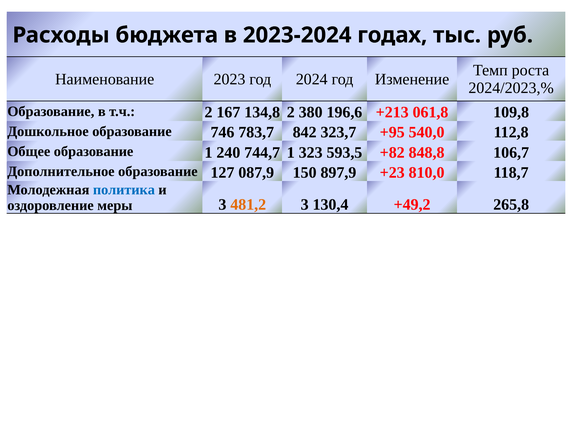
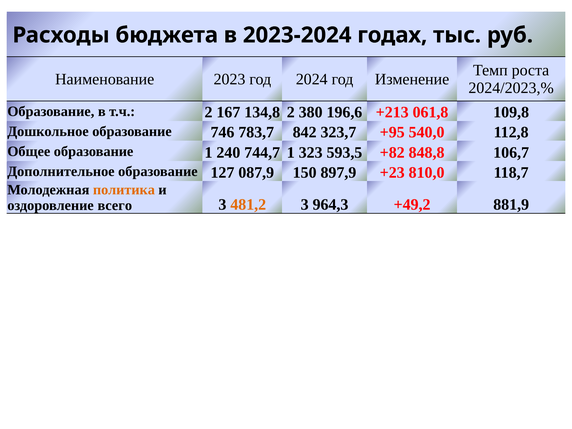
политика colour: blue -> orange (124, 190)
меры: меры -> всего (115, 206)
130,4: 130,4 -> 964,3 (330, 205)
265,8: 265,8 -> 881,9 (511, 205)
